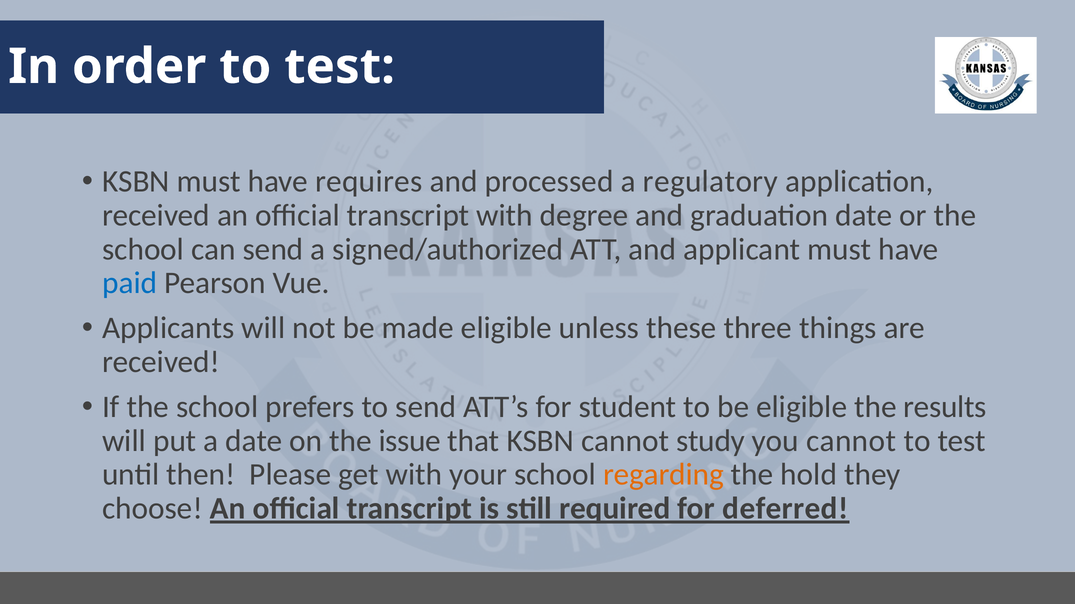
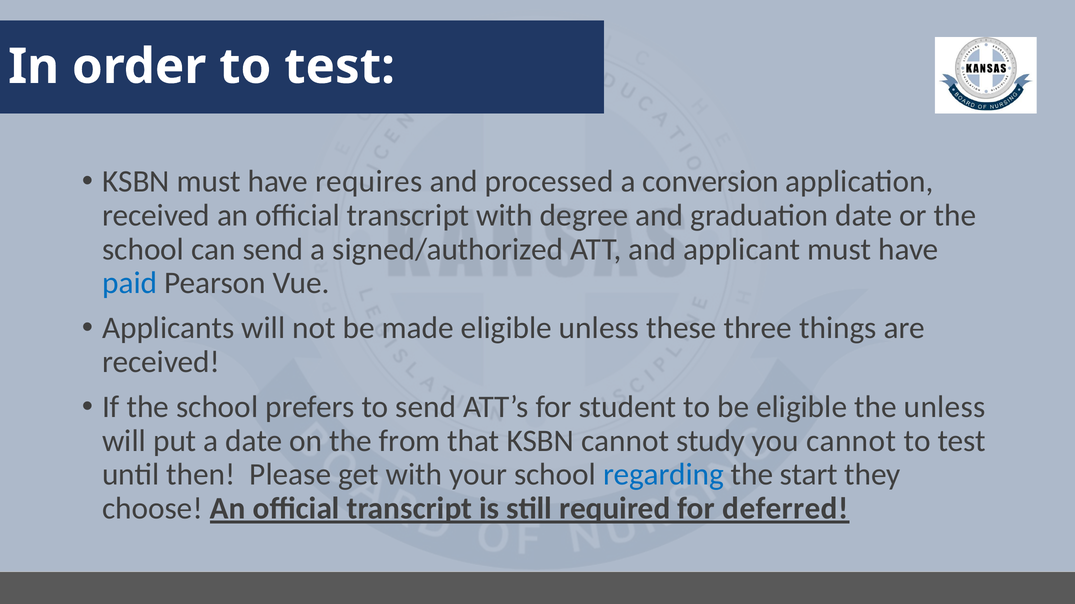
regulatory: regulatory -> conversion (711, 182)
the results: results -> unless (945, 407)
issue: issue -> from (410, 441)
regarding colour: orange -> blue (663, 475)
hold: hold -> start (809, 475)
